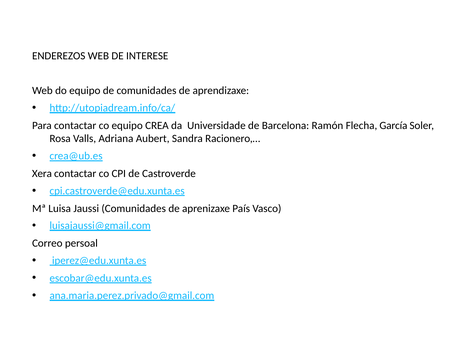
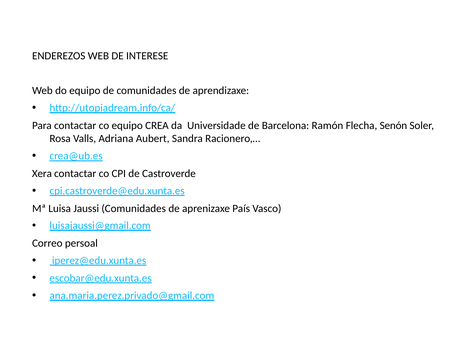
García: García -> Senón (393, 125)
